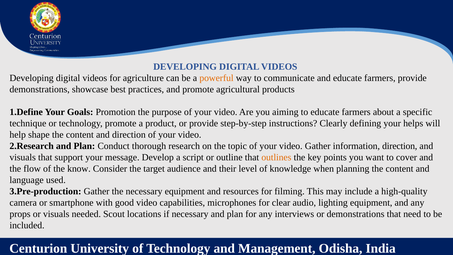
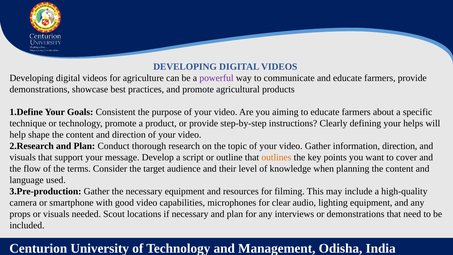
powerful colour: orange -> purple (217, 78)
Promotion: Promotion -> Consistent (116, 112)
know: know -> terms (79, 168)
